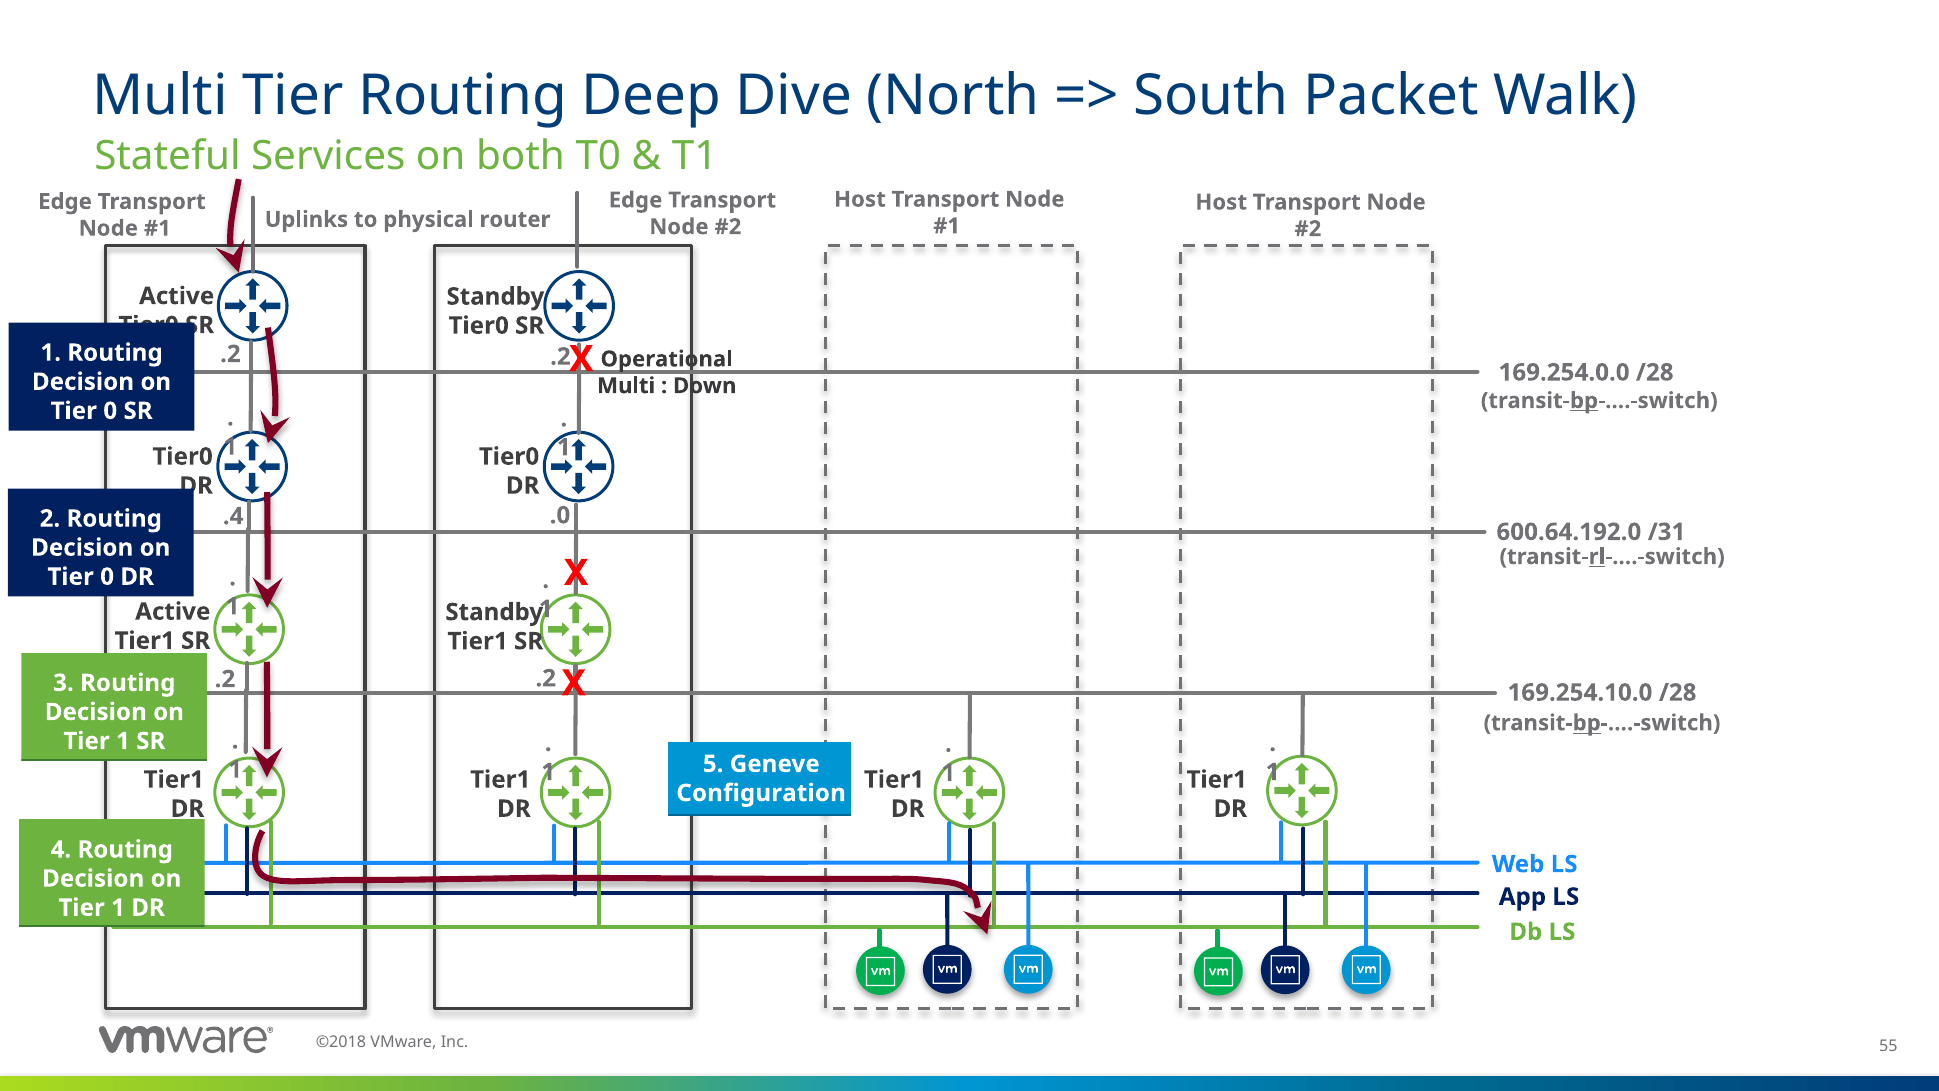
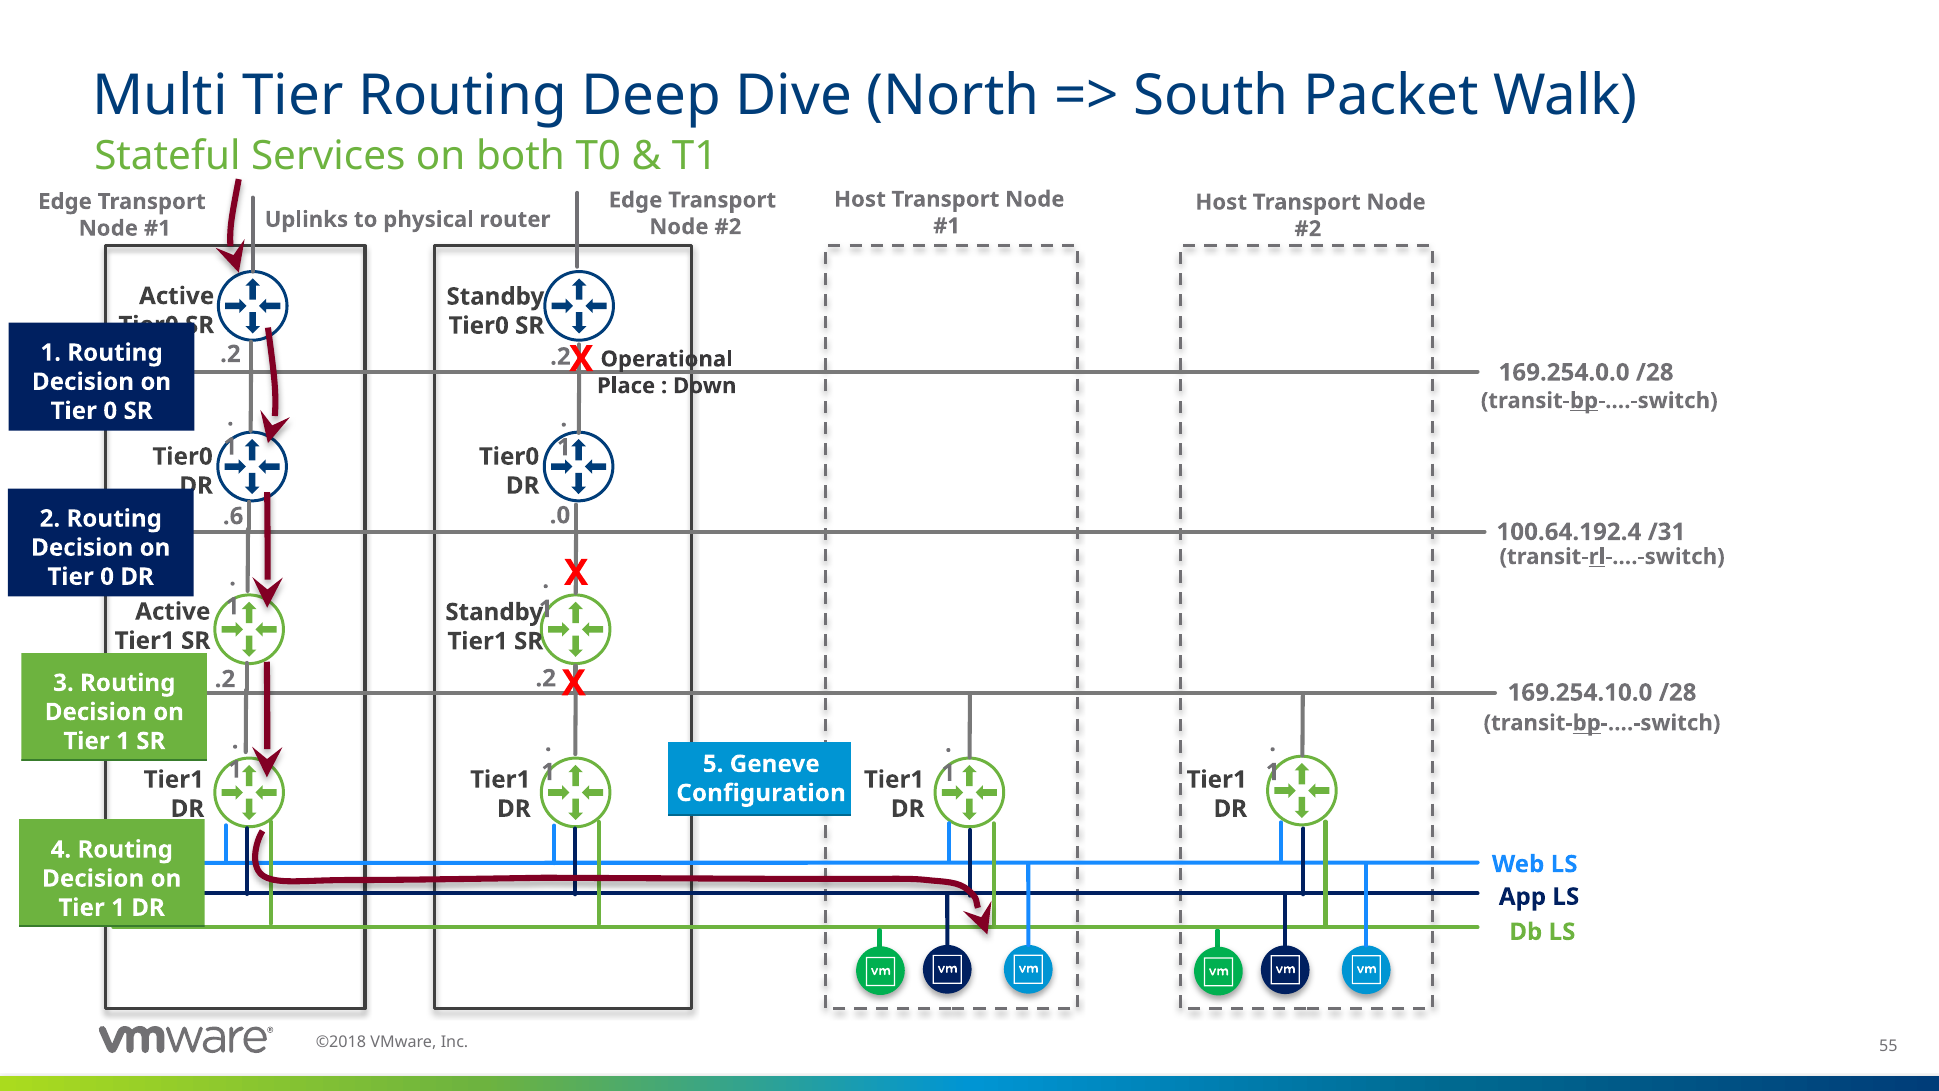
Multi: Multi -> Place (626, 386)
.4: .4 -> .6 (233, 516)
600.64.192.0: 600.64.192.0 -> 100.64.192.4 (1569, 532)
